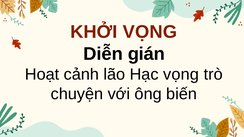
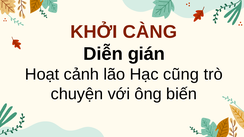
KHỞI VỌNG: VỌNG -> CÀNG (150, 32)
Hạc vọng: vọng -> cũng (181, 75)
